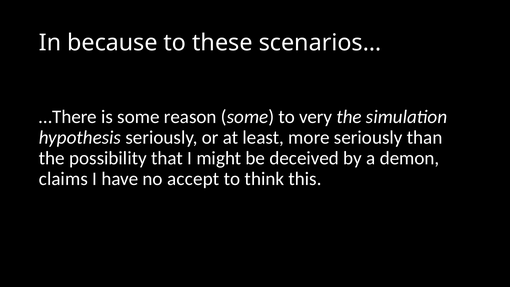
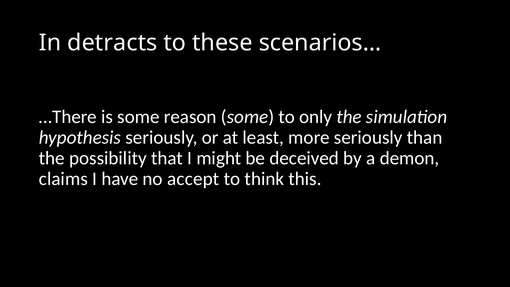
because: because -> detracts (112, 43)
very: very -> only (316, 117)
